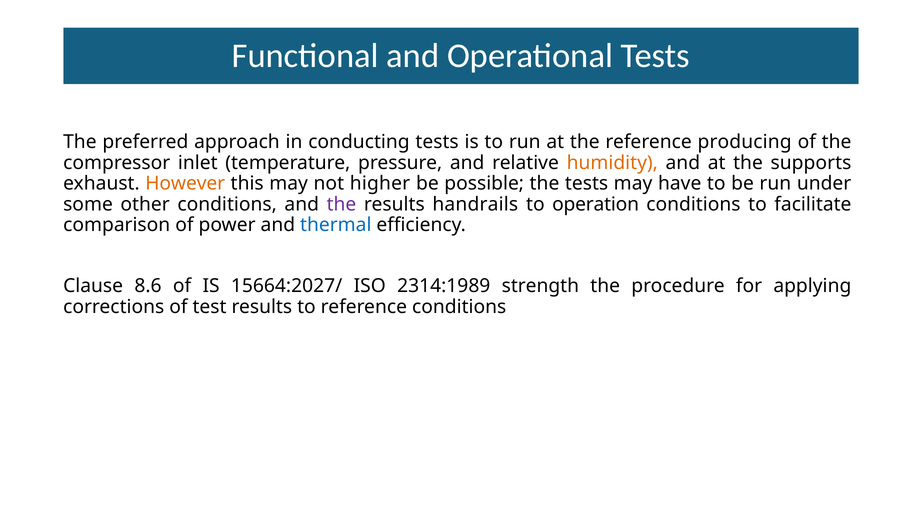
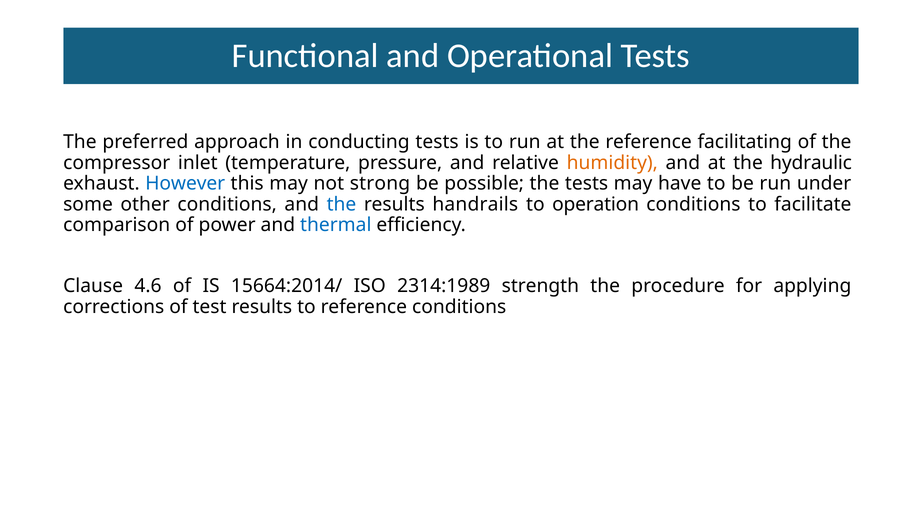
producing: producing -> facilitating (745, 142)
supports: supports -> hydraulic (811, 163)
However colour: orange -> blue (185, 183)
higher: higher -> strong (380, 183)
the colour: purple -> blue (341, 204)
8.6: 8.6 -> 4.6 (148, 286)
15664:2027/: 15664:2027/ -> 15664:2014/ (287, 286)
